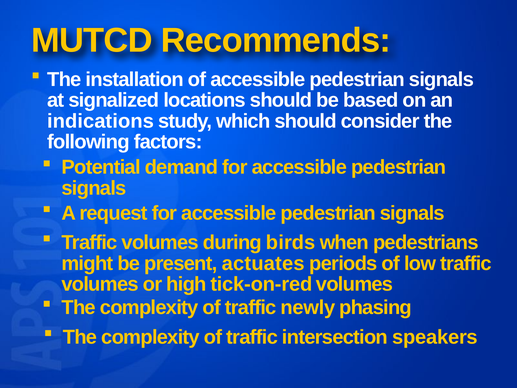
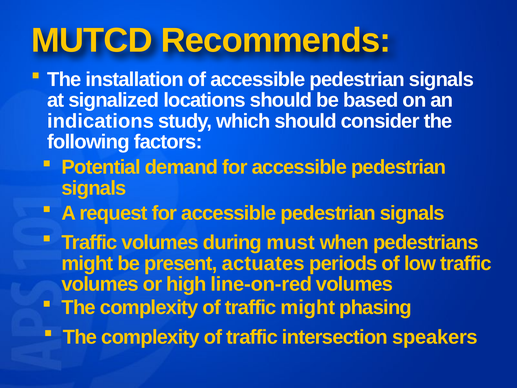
birds: birds -> must (291, 242)
tick-on-red: tick-on-red -> line-on-red (261, 284)
traffic newly: newly -> might (308, 307)
